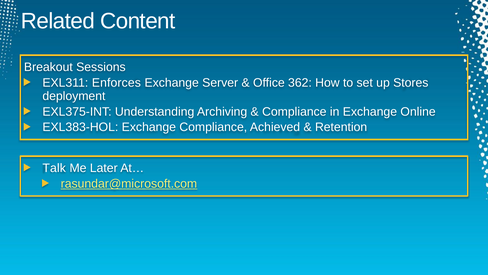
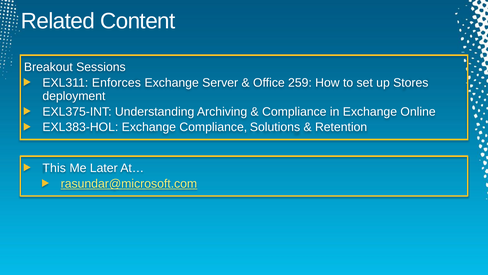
362: 362 -> 259 (300, 83)
Achieved: Achieved -> Solutions (275, 127)
Talk: Talk -> This (54, 168)
